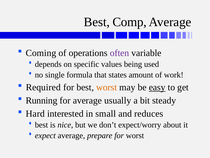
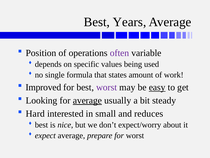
Comp: Comp -> Years (129, 22)
Coming: Coming -> Position (41, 53)
Required: Required -> Improved (43, 87)
worst colour: orange -> purple (107, 87)
Running: Running -> Looking (42, 100)
average underline: none -> present (87, 100)
